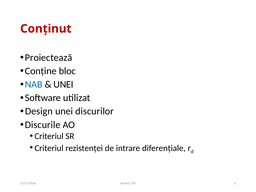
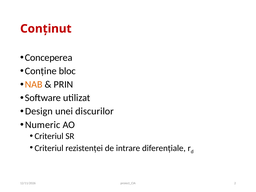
Proiectează: Proiectează -> Conceperea (49, 58)
NAB colour: blue -> orange (34, 84)
UNEI: UNEI -> PRIN (63, 84)
Discurile: Discurile -> Numeric (43, 125)
